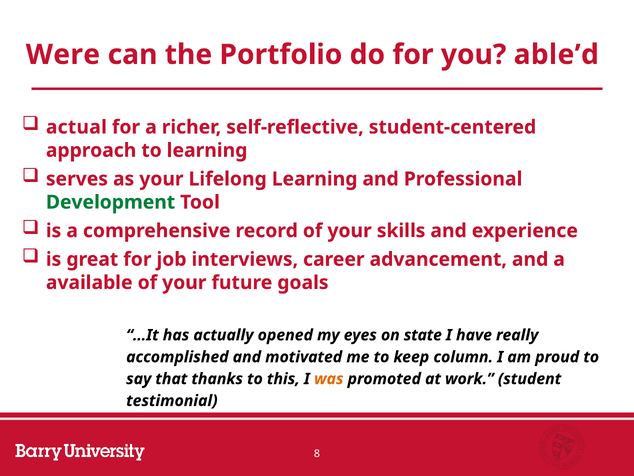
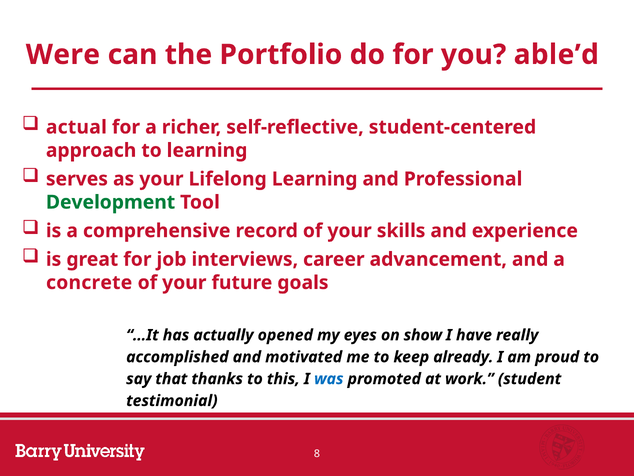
available: available -> concrete (89, 282)
state: state -> show (423, 335)
column: column -> already (463, 357)
was colour: orange -> blue (329, 379)
